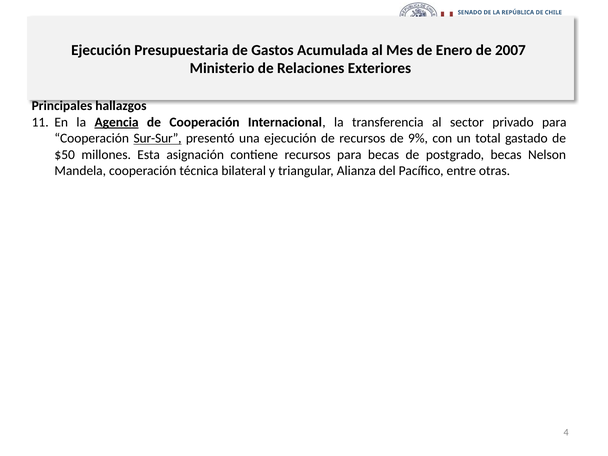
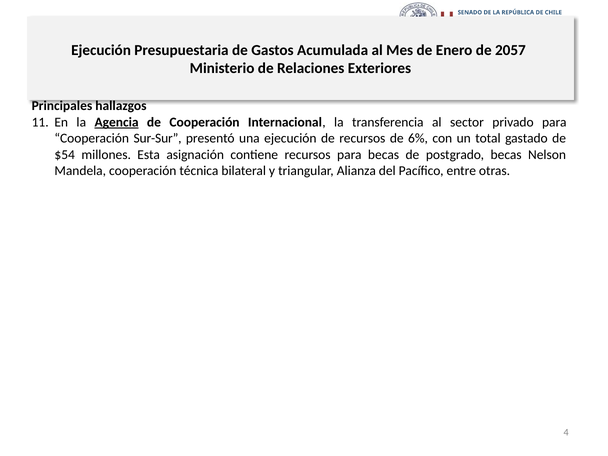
2007: 2007 -> 2057 (510, 50)
Sur-Sur underline: present -> none (158, 138)
9%: 9% -> 6% (418, 138)
$50: $50 -> $54 (65, 155)
